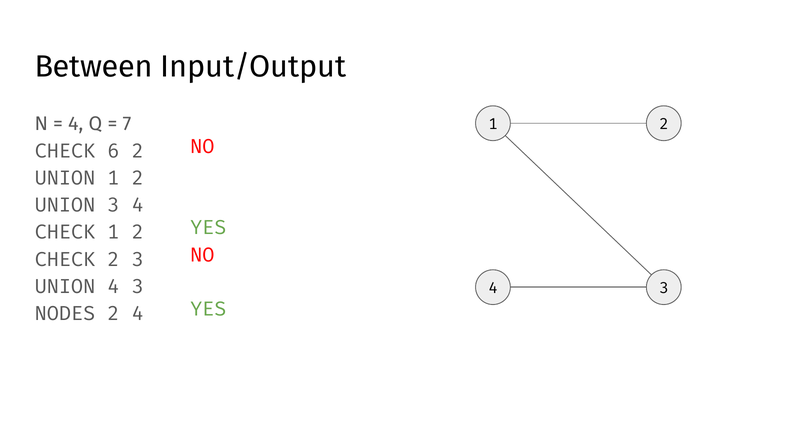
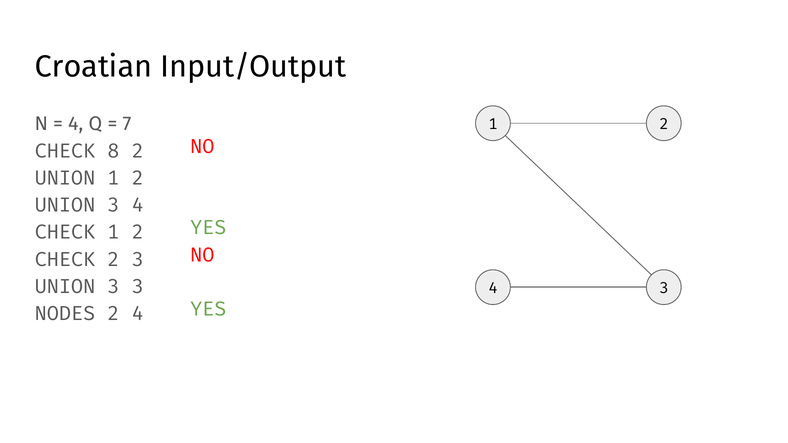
Between: Between -> Croatian (93, 67)
6: 6 -> 8 (113, 151)
4: 4 -> 3 (113, 287)
